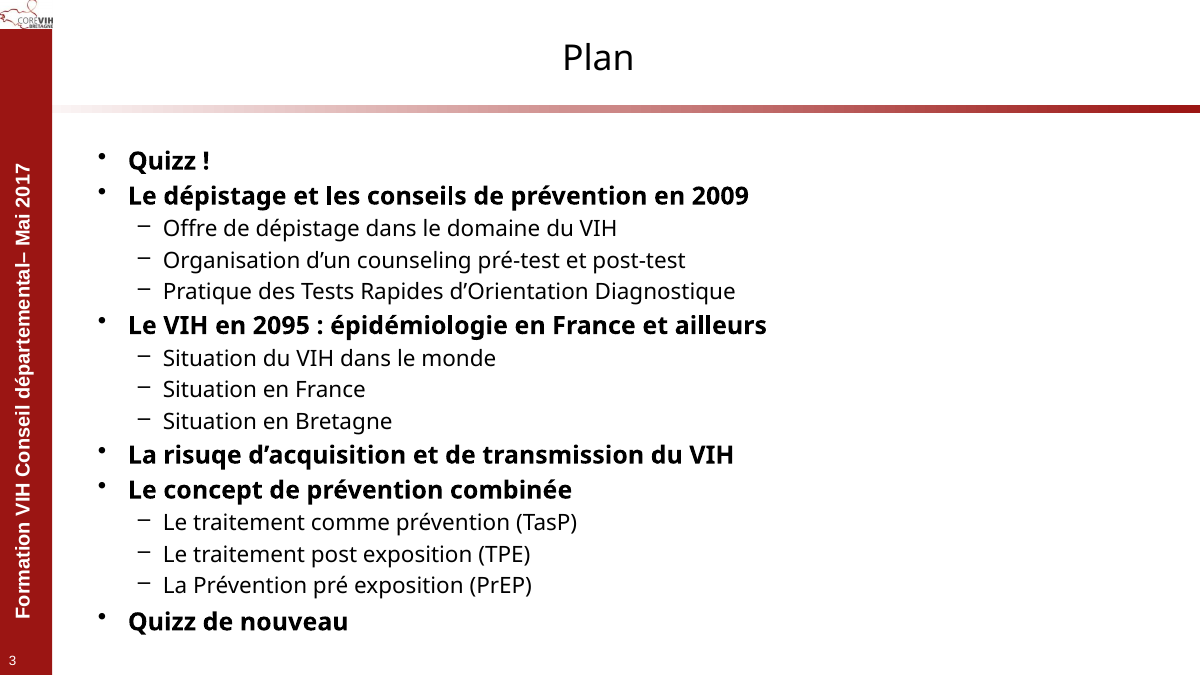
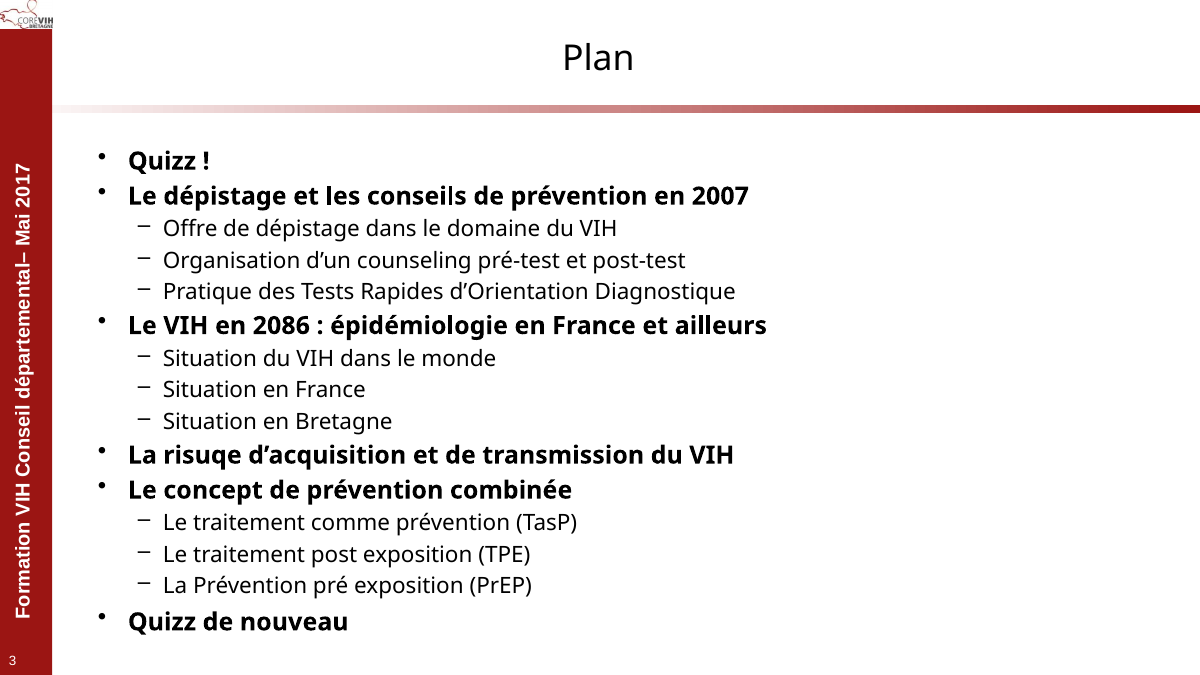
2009: 2009 -> 2007 (720, 196)
2095: 2095 -> 2086 (281, 326)
